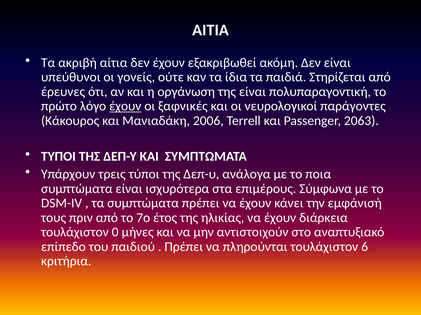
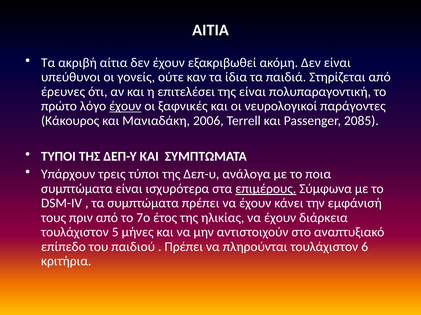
οργάνωση: οργάνωση -> επιτελέσει (186, 92)
2063: 2063 -> 2085 (361, 121)
επιμέρους underline: none -> present (266, 189)
0: 0 -> 5 (115, 233)
